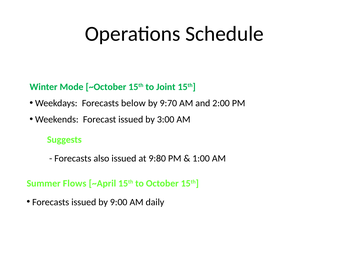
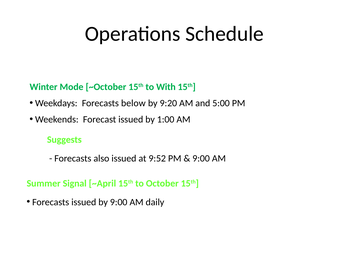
Joint: Joint -> With (166, 87)
9:70: 9:70 -> 9:20 (168, 103)
2:00: 2:00 -> 5:00 (221, 103)
3:00: 3:00 -> 1:00 (166, 119)
9:80: 9:80 -> 9:52 (157, 158)
1:00: 1:00 -> 9:00 (201, 158)
Flows: Flows -> Signal (75, 183)
